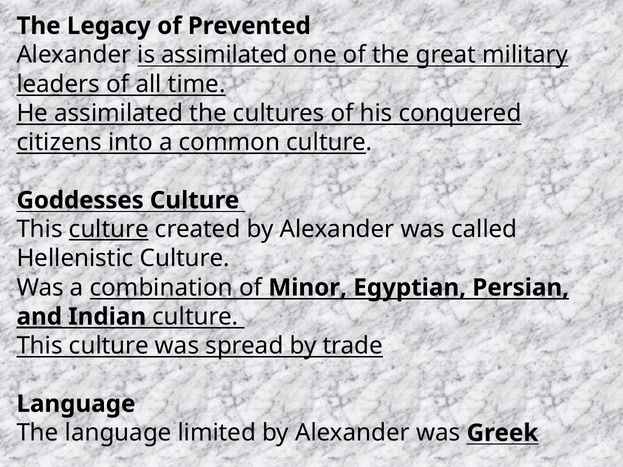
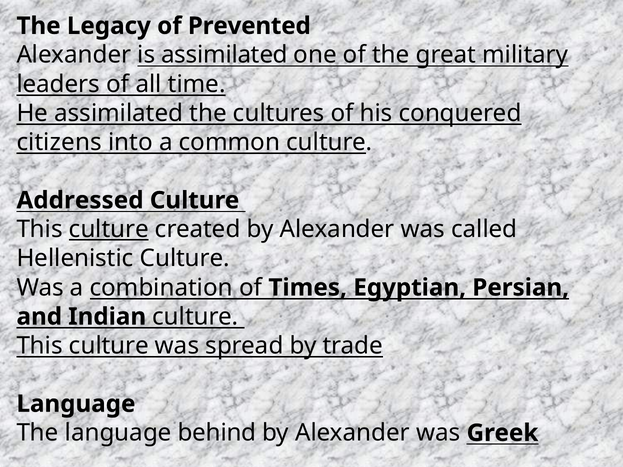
Goddesses: Goddesses -> Addressed (80, 200)
Minor: Minor -> Times (308, 288)
and underline: present -> none (39, 317)
limited: limited -> behind (217, 433)
